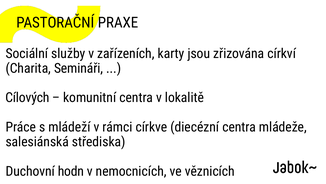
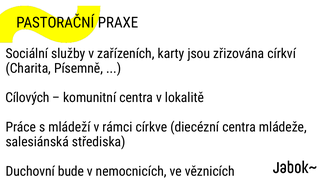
Semináři: Semináři -> Písemně (79, 68)
hodn: hodn -> bude (71, 171)
